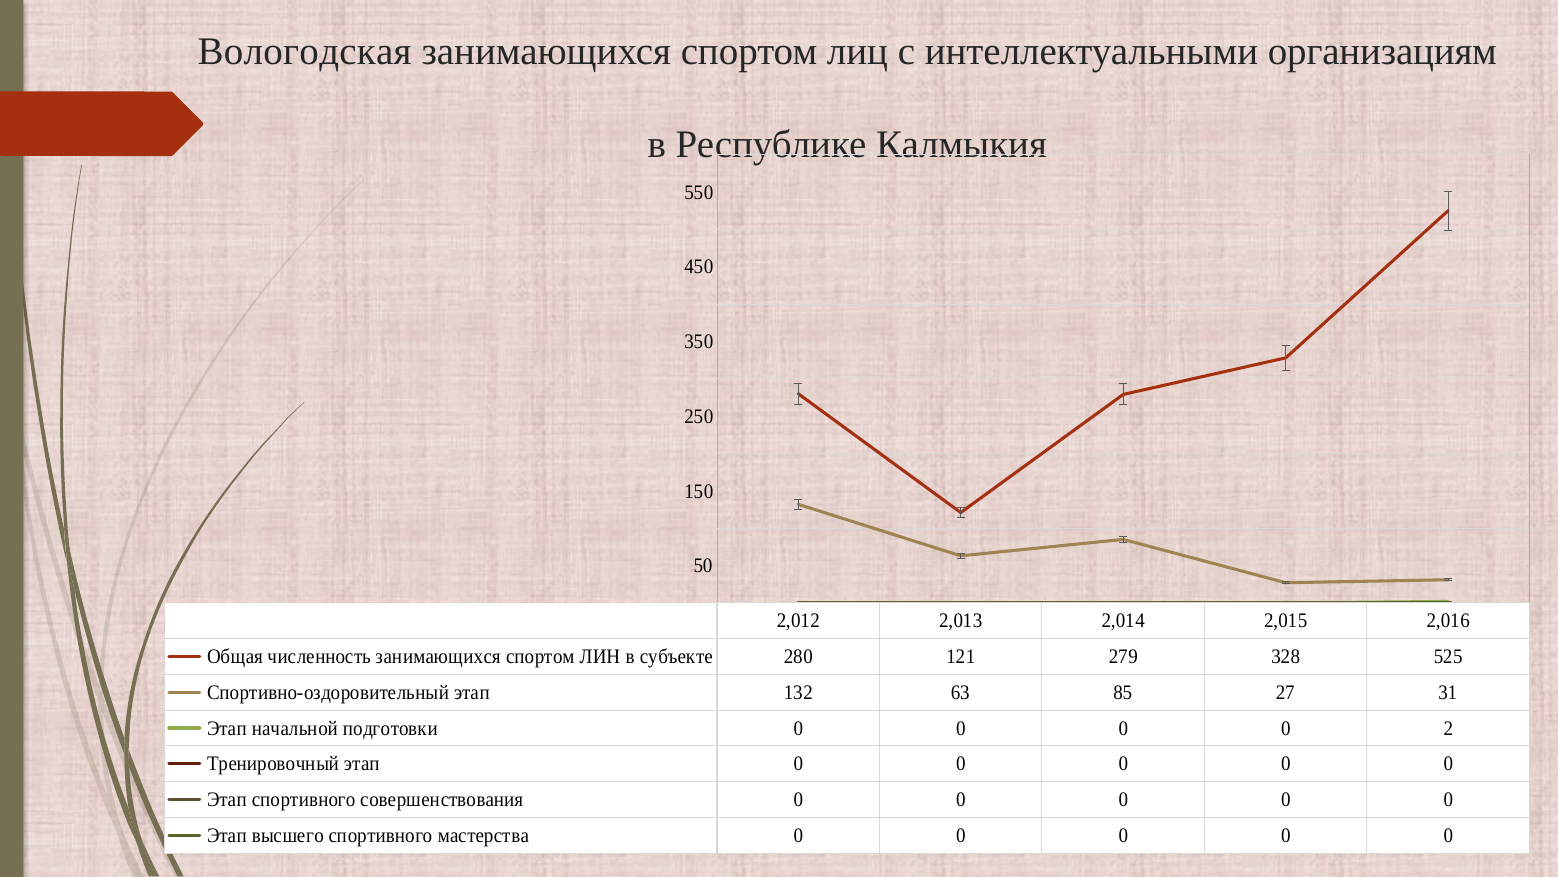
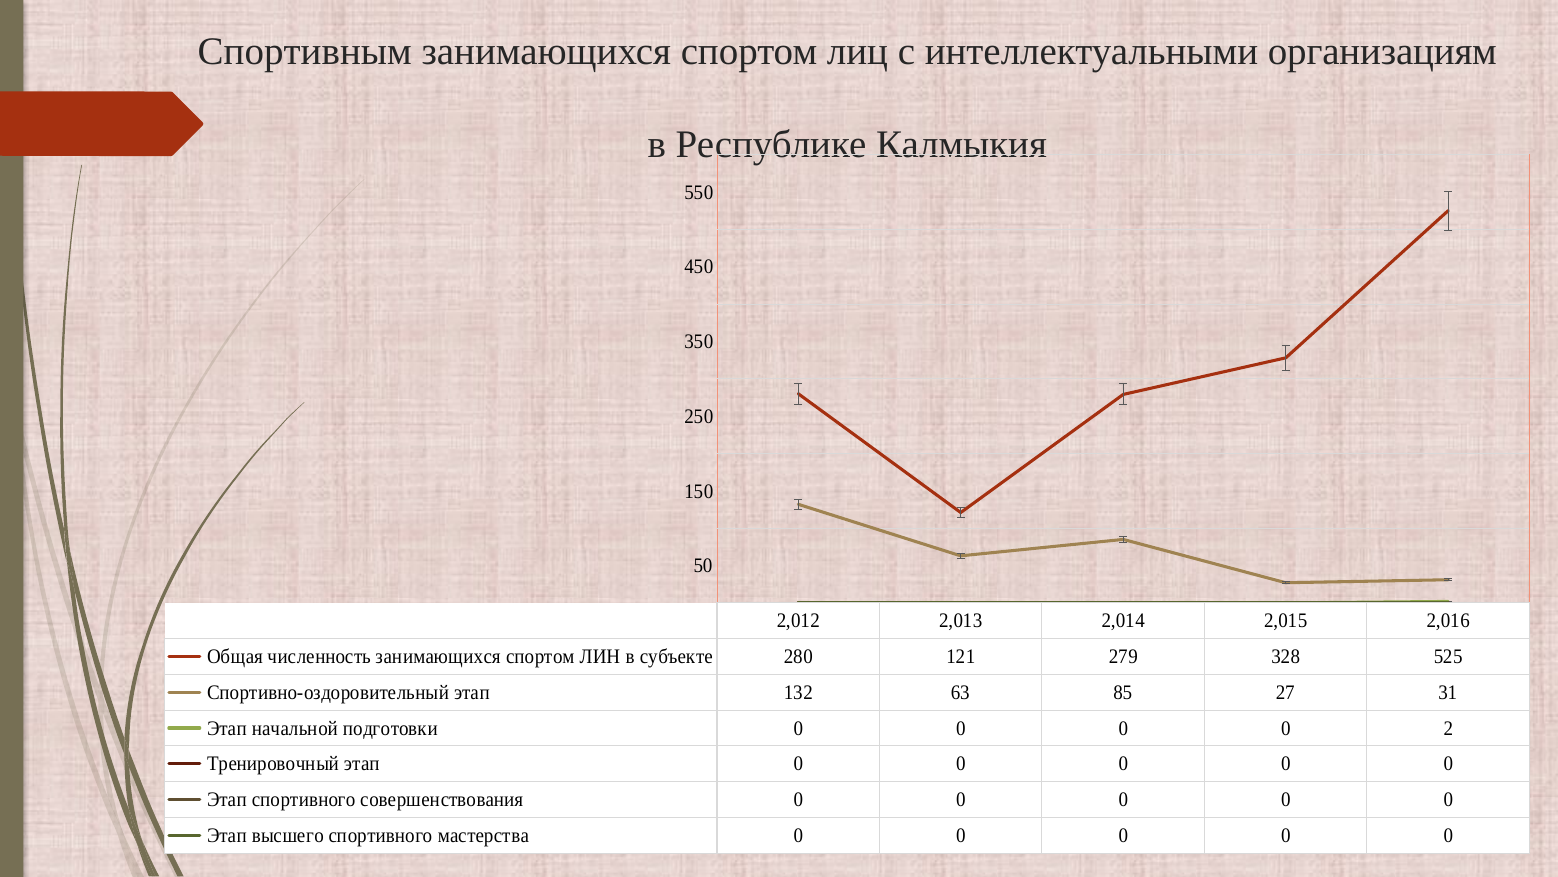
Вологодская: Вологодская -> Спортивным (305, 51)
